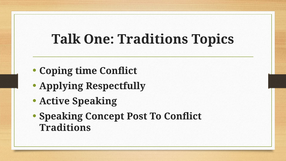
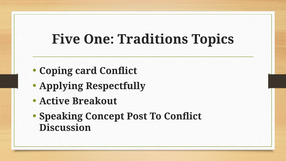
Talk: Talk -> Five (66, 39)
time: time -> card (86, 71)
Active Speaking: Speaking -> Breakout (95, 101)
Traditions: Traditions -> Discussion (65, 128)
